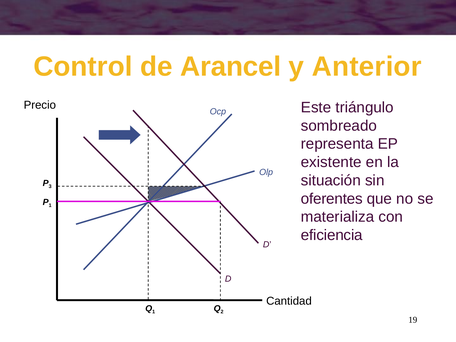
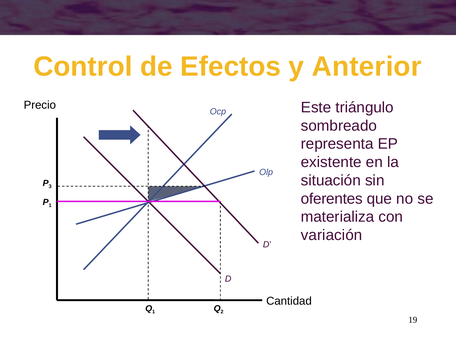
Arancel: Arancel -> Efectos (231, 67)
eficiencia: eficiencia -> variación (332, 235)
